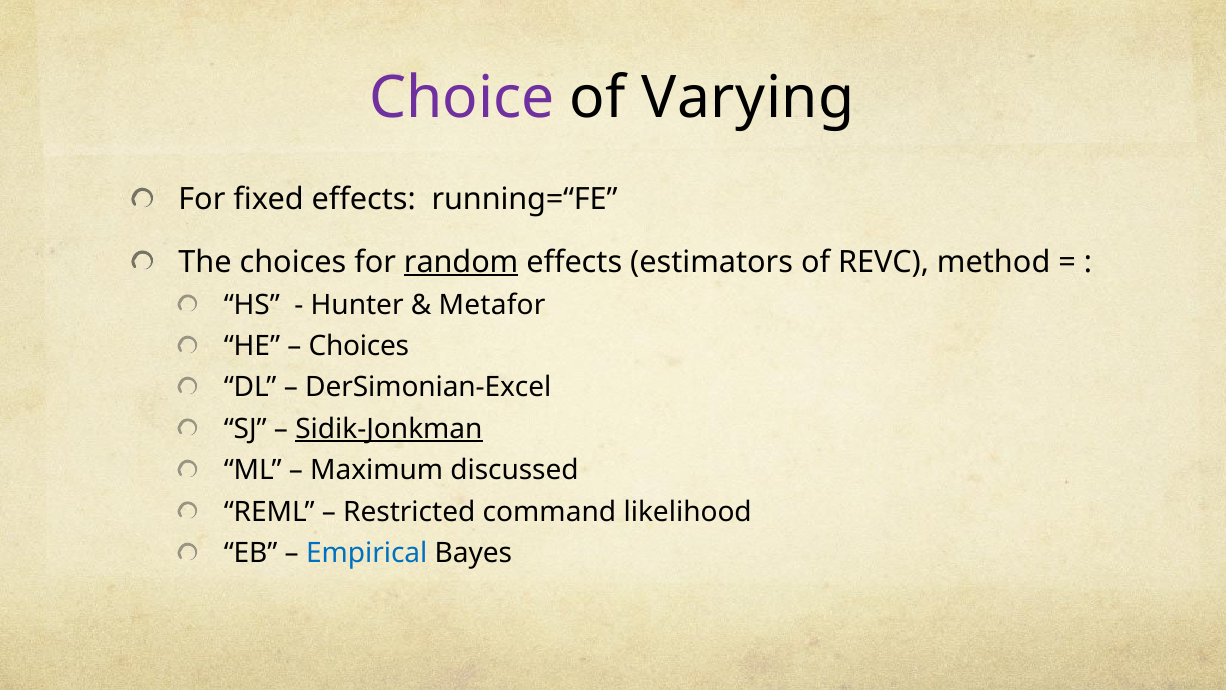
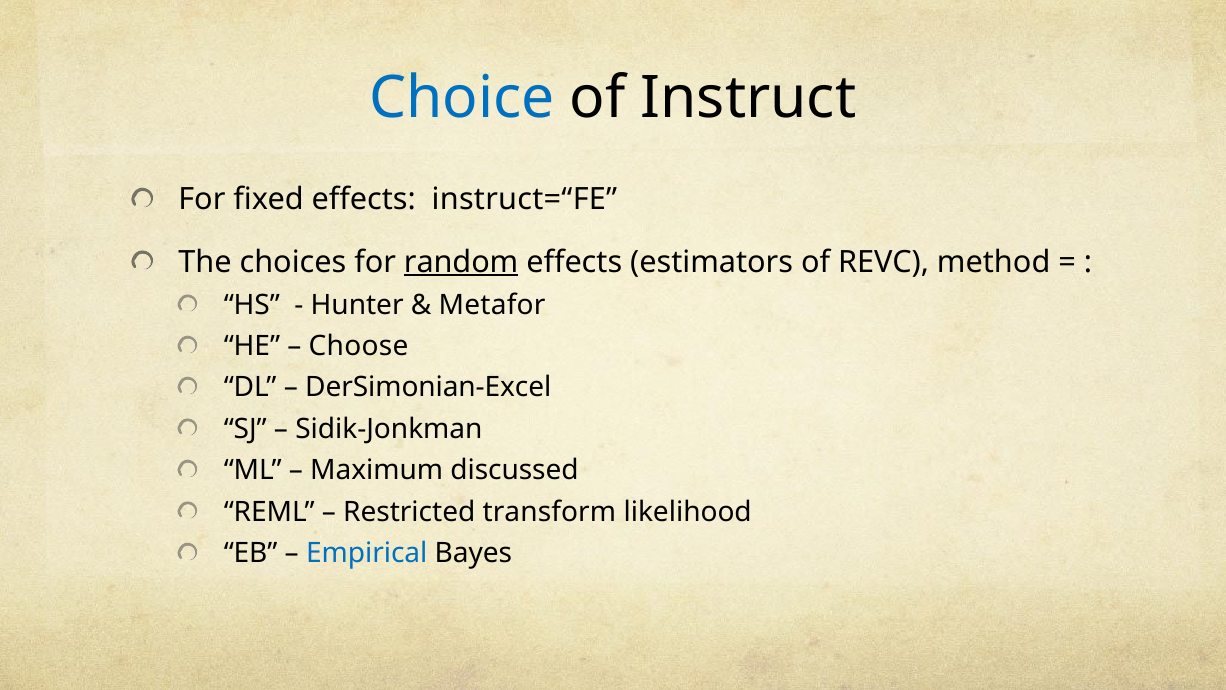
Choice colour: purple -> blue (462, 98)
Varying: Varying -> Instruct (749, 98)
running=“FE: running=“FE -> instruct=“FE (524, 200)
Choices: Choices -> Choose (359, 346)
Sidik-Jonkman underline: present -> none (389, 429)
command: command -> transform (549, 512)
